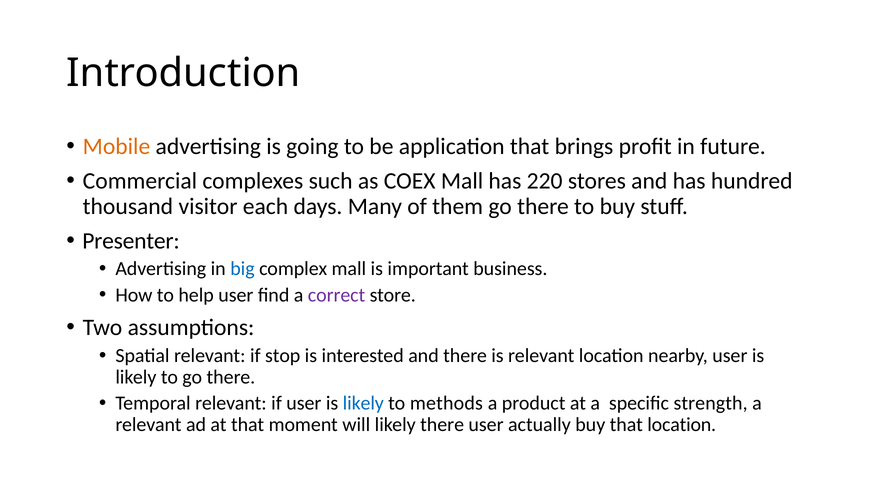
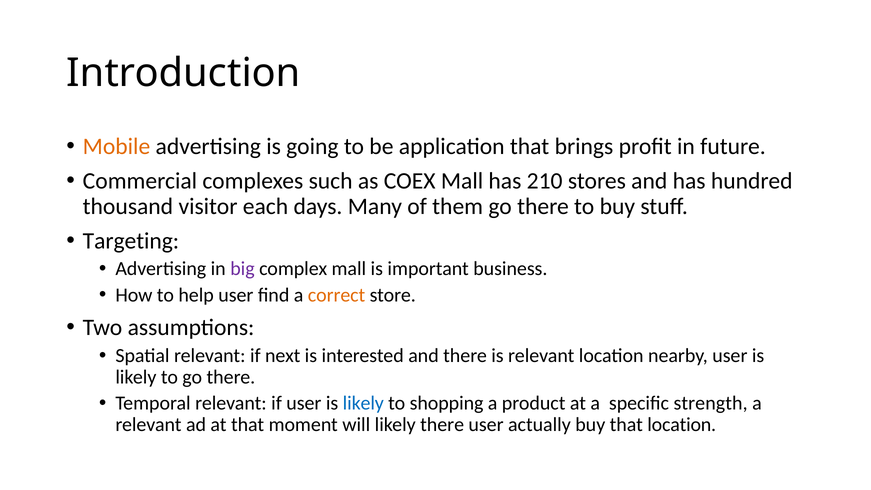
220: 220 -> 210 (545, 181)
Presenter: Presenter -> Targeting (131, 241)
big colour: blue -> purple (242, 269)
correct colour: purple -> orange (337, 295)
stop: stop -> next (283, 356)
methods: methods -> shopping (447, 403)
